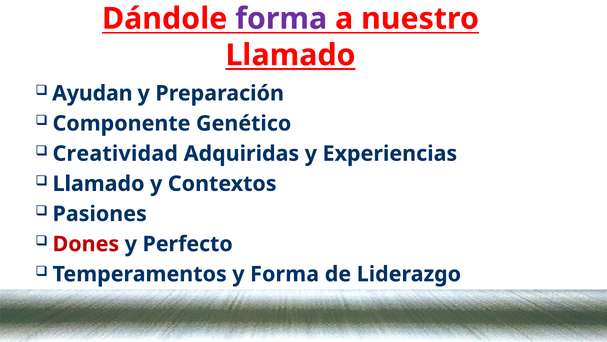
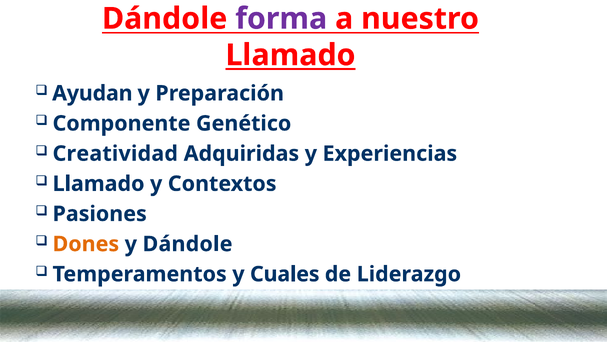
Dones colour: red -> orange (86, 244)
y Perfecto: Perfecto -> Dándole (188, 244)
y Forma: Forma -> Cuales (285, 274)
